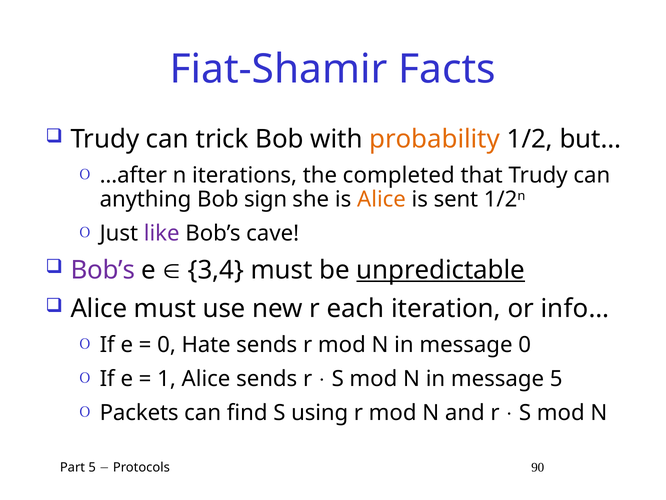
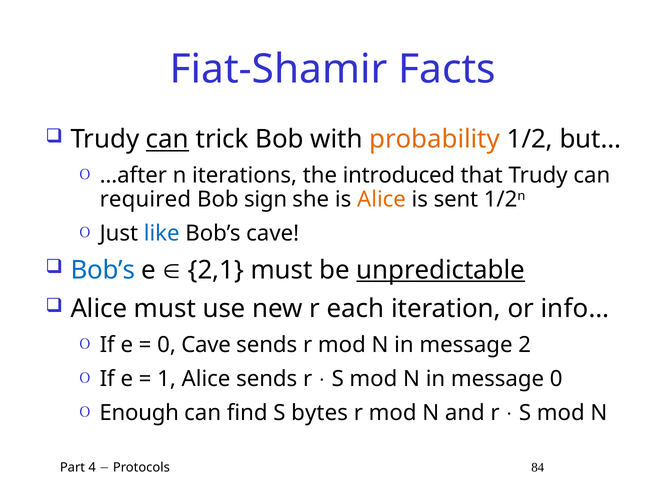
can underline: none -> present (167, 139)
completed: completed -> introduced (399, 175)
anything: anything -> required (145, 199)
like colour: purple -> blue (162, 233)
Bob’s colour: purple -> blue (103, 270)
3,4: 3,4 -> 2,1 (216, 270)
0 Hate: Hate -> Cave (206, 345)
message 0: 0 -> 2 (525, 345)
message 5: 5 -> 0 (556, 379)
Packets: Packets -> Enough (139, 413)
using: using -> bytes (320, 413)
Part 5: 5 -> 4 (92, 467)
90: 90 -> 84 (538, 467)
